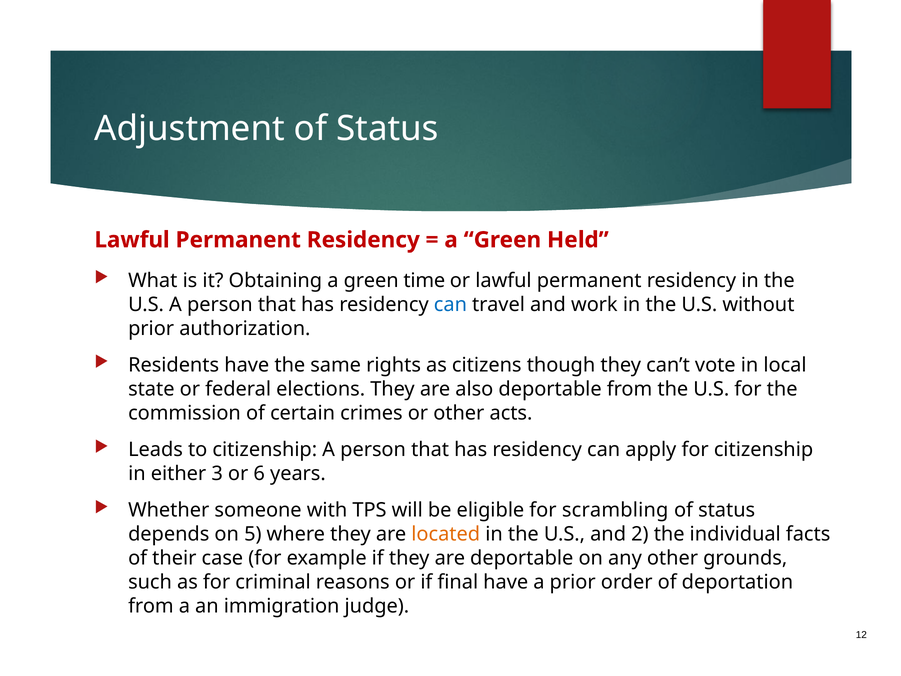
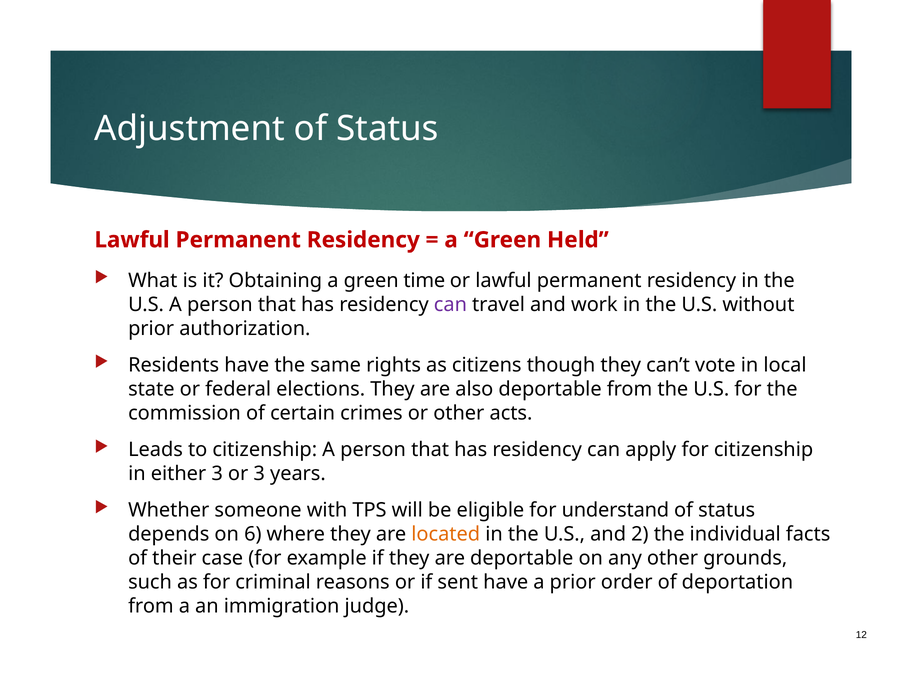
can colour: blue -> purple (450, 304)
or 6: 6 -> 3 (259, 473)
scrambling: scrambling -> understand (615, 510)
5: 5 -> 6 (253, 534)
final: final -> sent (458, 582)
